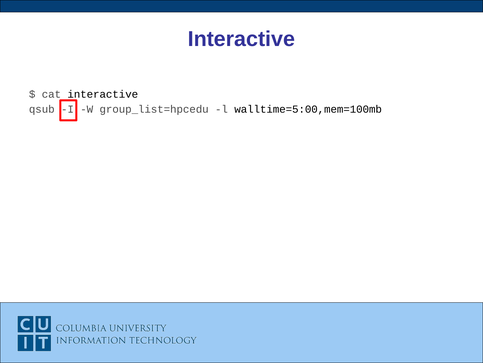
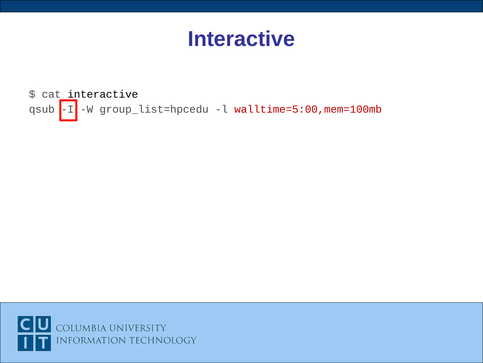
walltime=5:00,mem=100mb colour: black -> red (308, 109)
